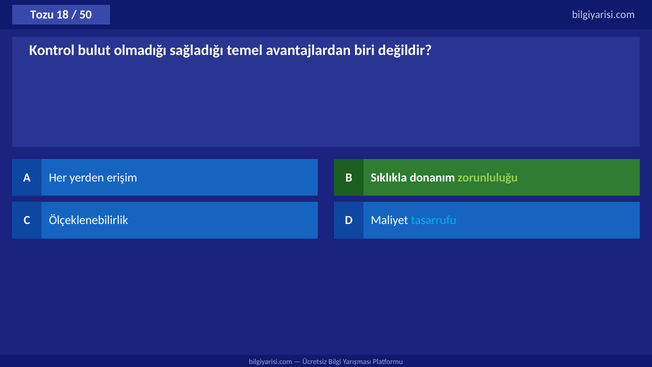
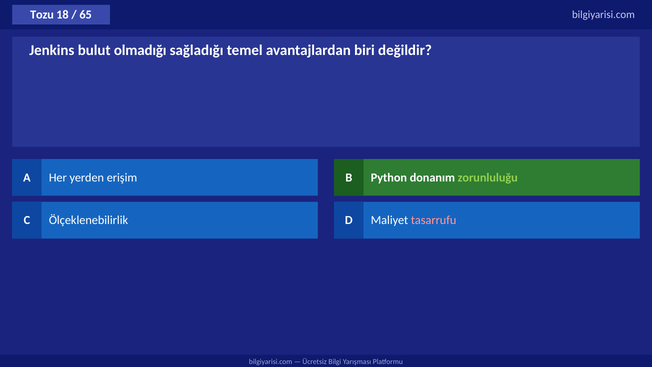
50: 50 -> 65 (86, 15)
Kontrol: Kontrol -> Jenkins (52, 50)
Sıklıkla: Sıklıkla -> Python (389, 177)
tasarrufu colour: light blue -> pink (434, 220)
